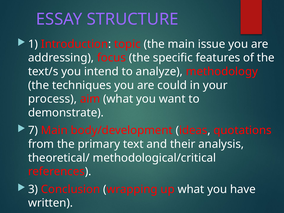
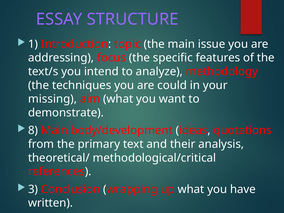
process: process -> missing (52, 99)
7: 7 -> 8 (33, 130)
